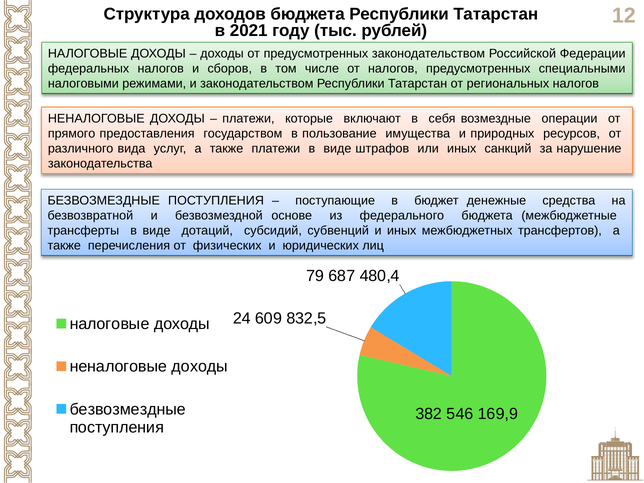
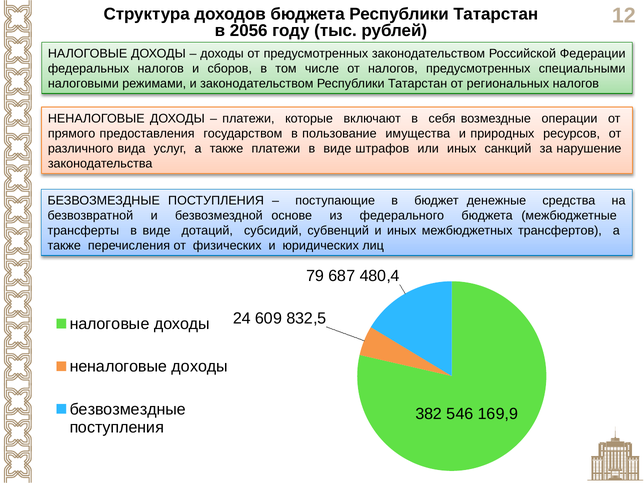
2021: 2021 -> 2056 (249, 31)
